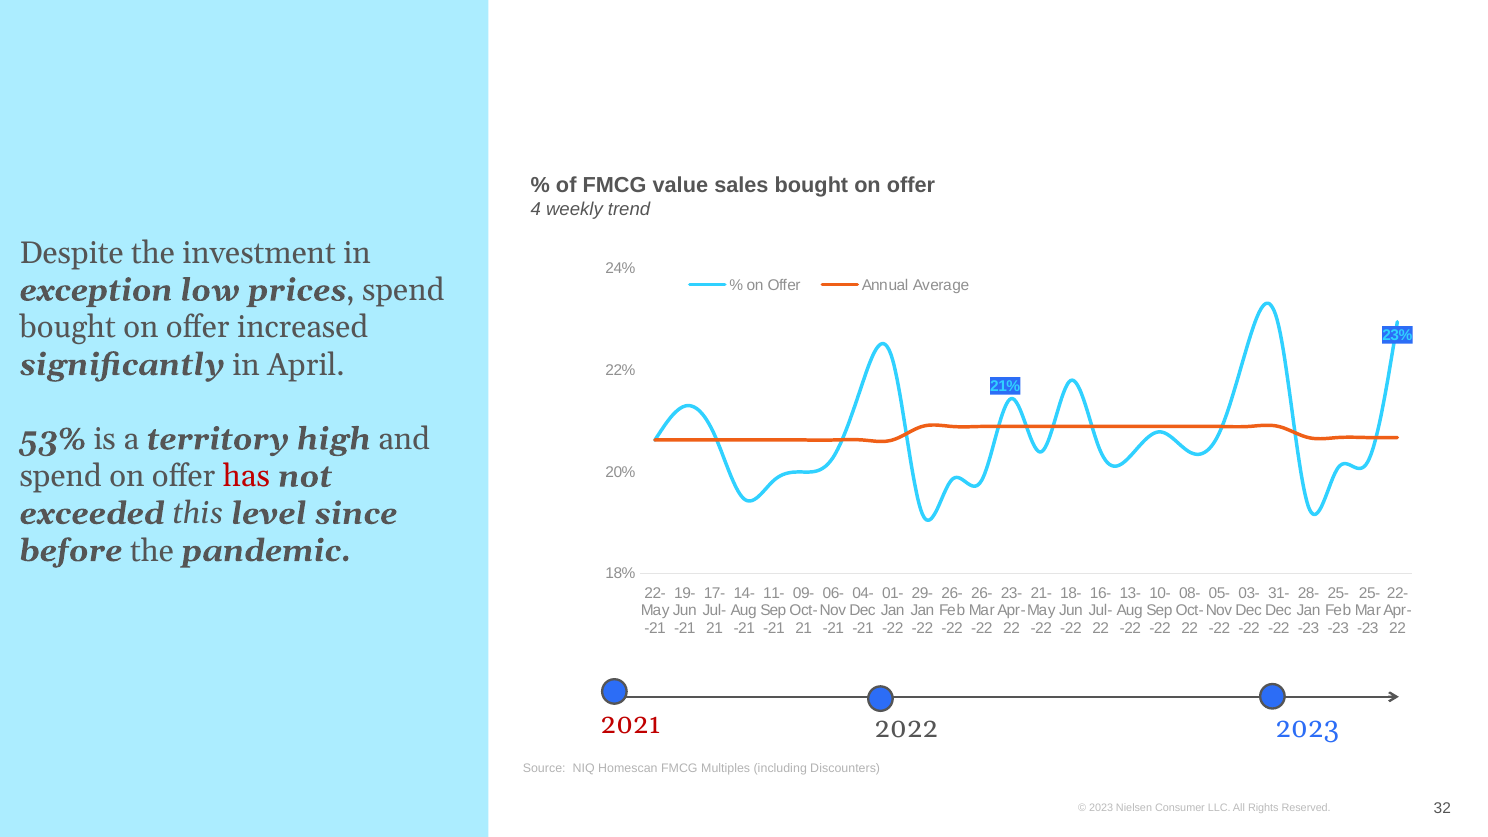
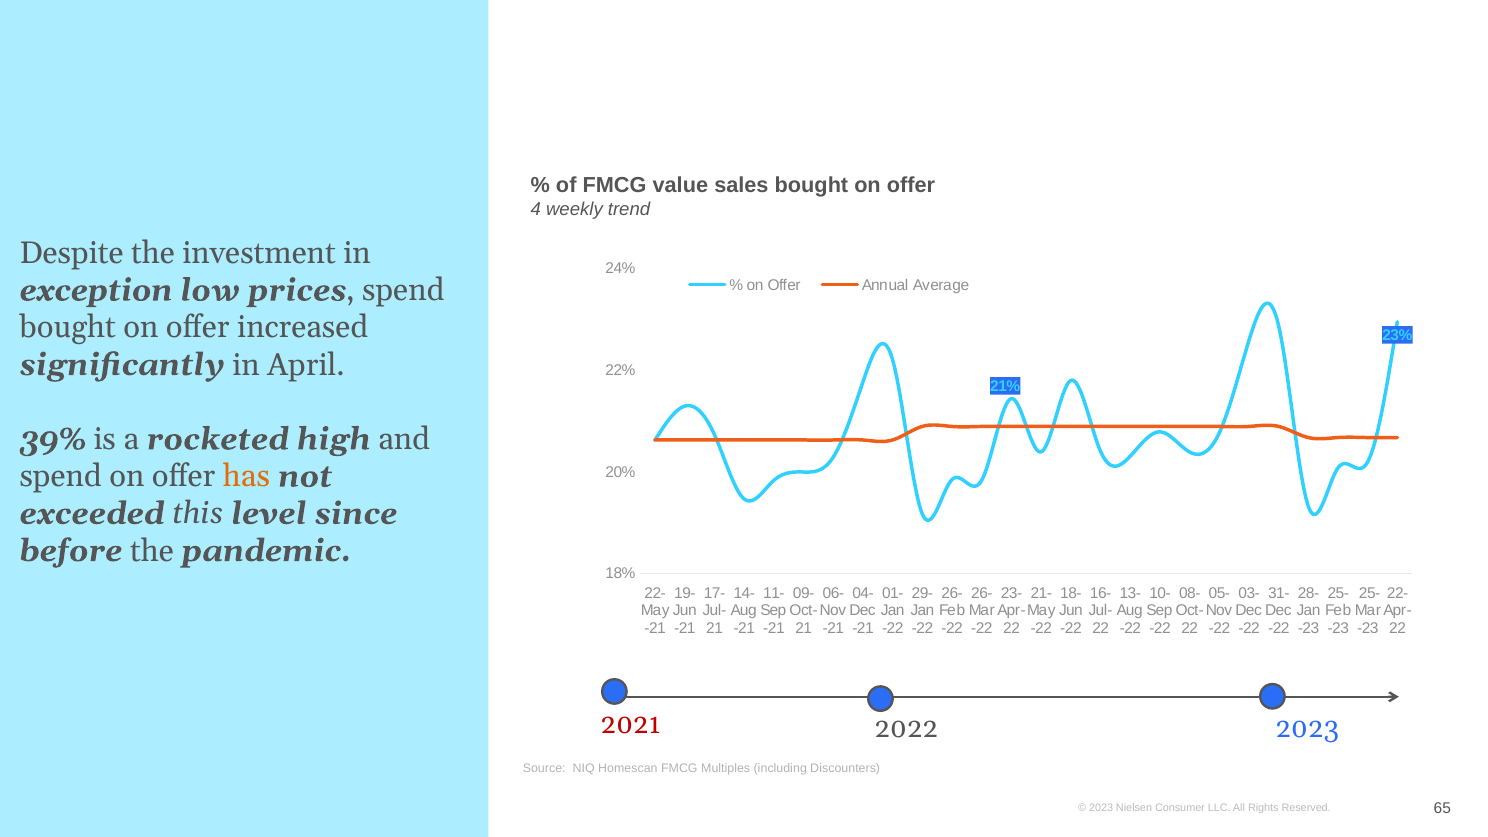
53%: 53% -> 39% (53, 439)
territory: territory -> rocketed (218, 439)
has colour: red -> orange (246, 476)
32: 32 -> 65 (1442, 809)
